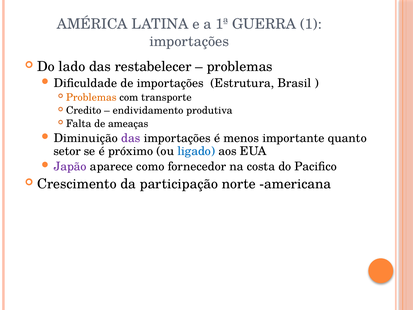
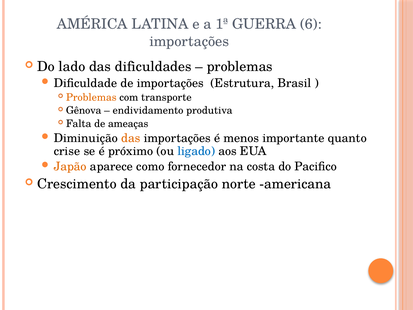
1: 1 -> 6 (311, 24)
restabelecer: restabelecer -> dificuldades (153, 67)
Credito: Credito -> Gênova (84, 110)
das colour: purple -> orange (131, 138)
setor: setor -> crise (67, 151)
Japão colour: purple -> orange (70, 167)
